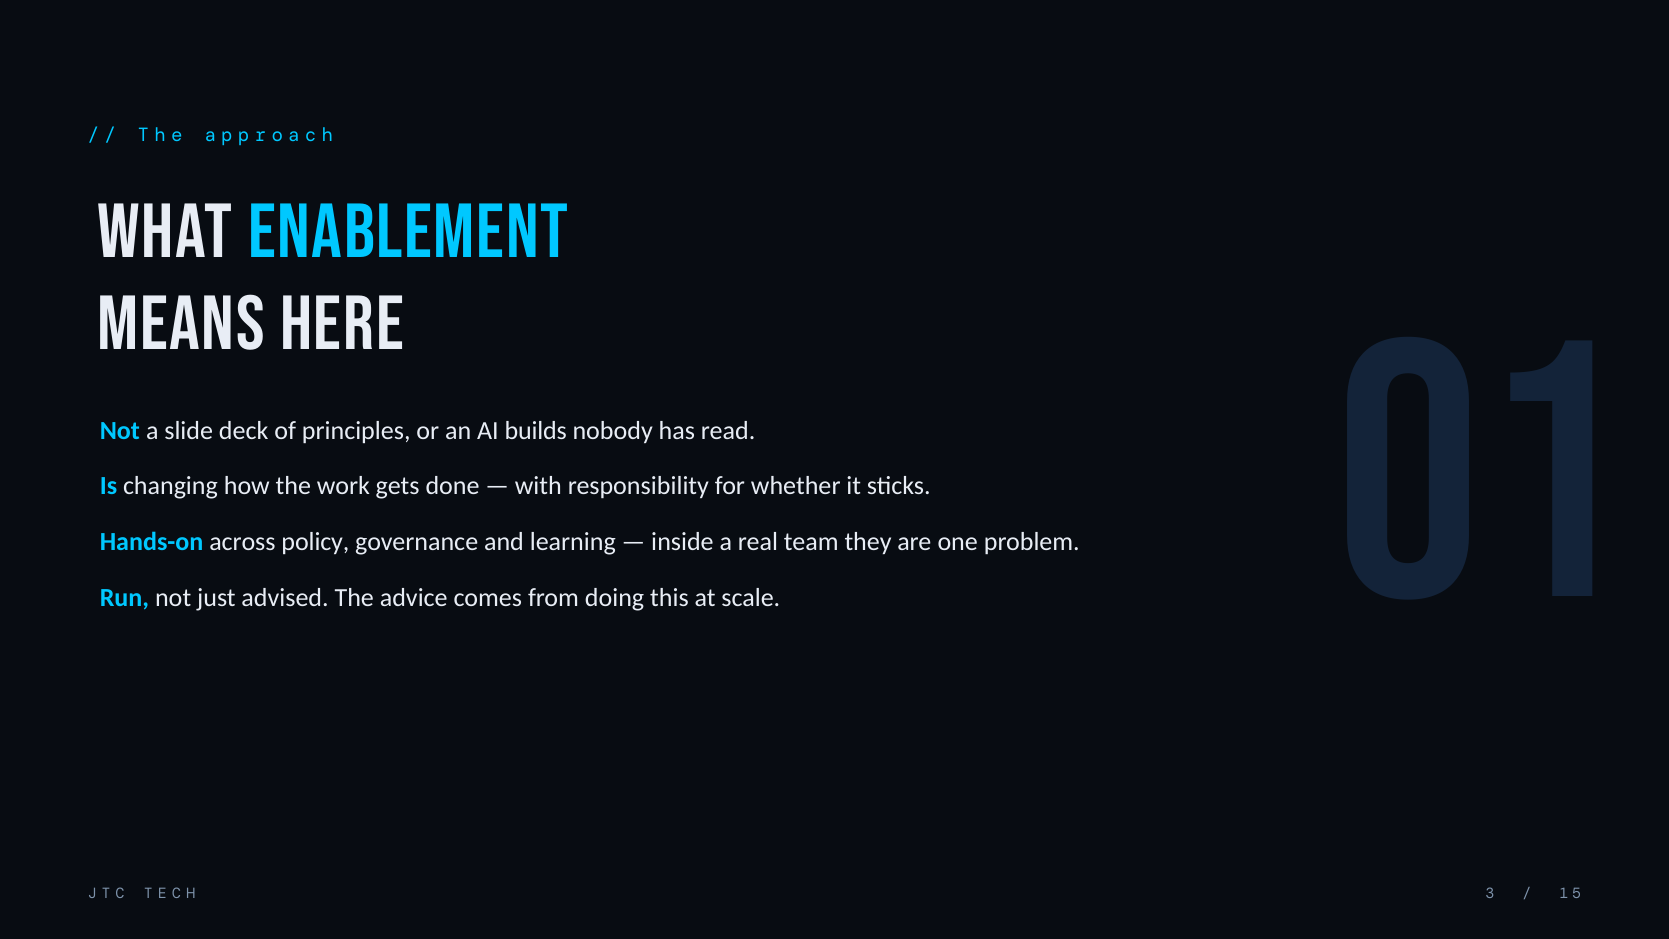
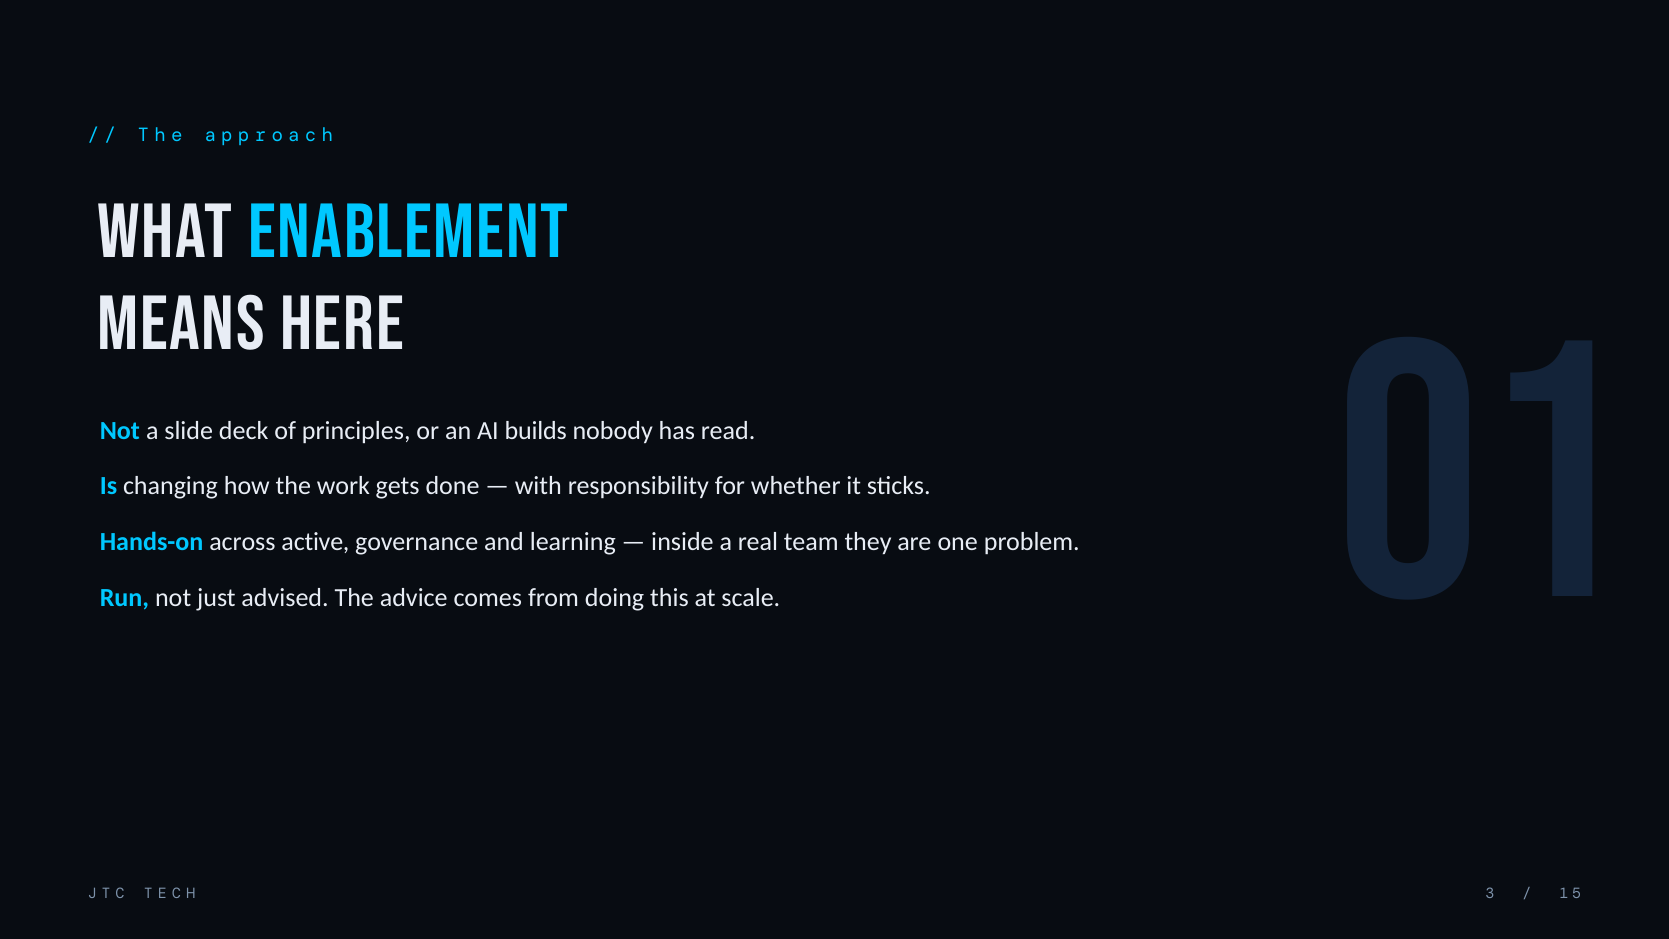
policy: policy -> active (315, 542)
